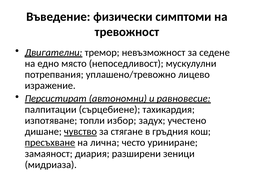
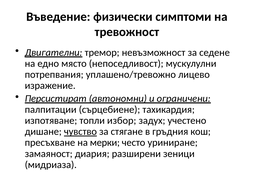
равновесие: равновесие -> ограничени (184, 99)
пресъхване underline: present -> none (50, 143)
лична: лична -> мерки (105, 143)
